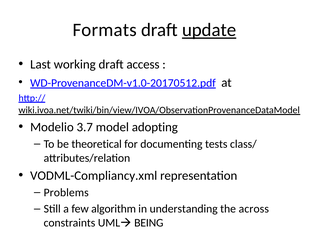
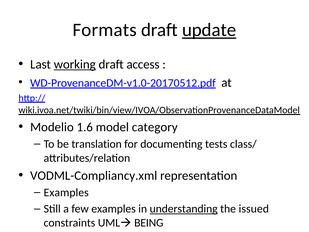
working underline: none -> present (75, 64)
3.7: 3.7 -> 1.6 (85, 127)
adopting: adopting -> category (155, 127)
theoretical: theoretical -> translation (97, 144)
Problems: Problems -> Examples (66, 192)
few algorithm: algorithm -> examples (114, 209)
understanding underline: none -> present (184, 209)
across: across -> issued (254, 209)
